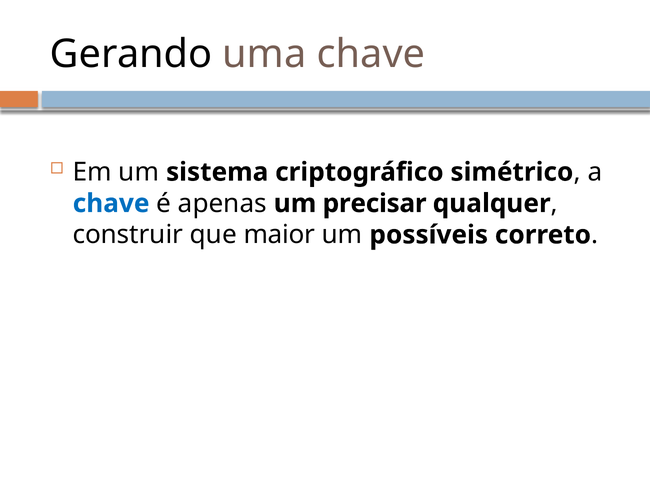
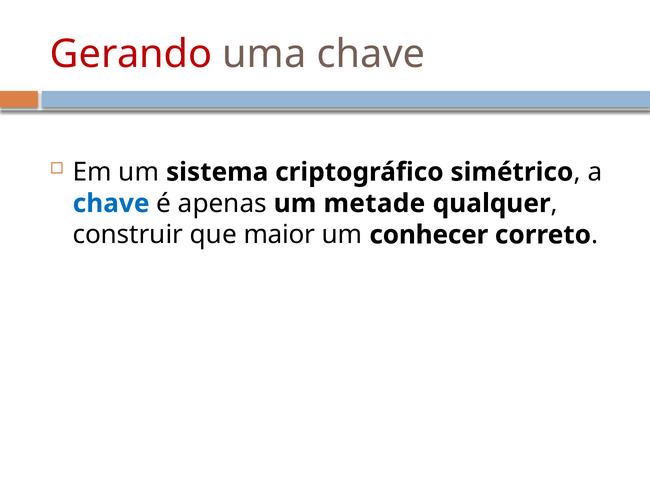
Gerando colour: black -> red (131, 54)
precisar: precisar -> metade (374, 204)
possíveis: possíveis -> conhecer (429, 235)
